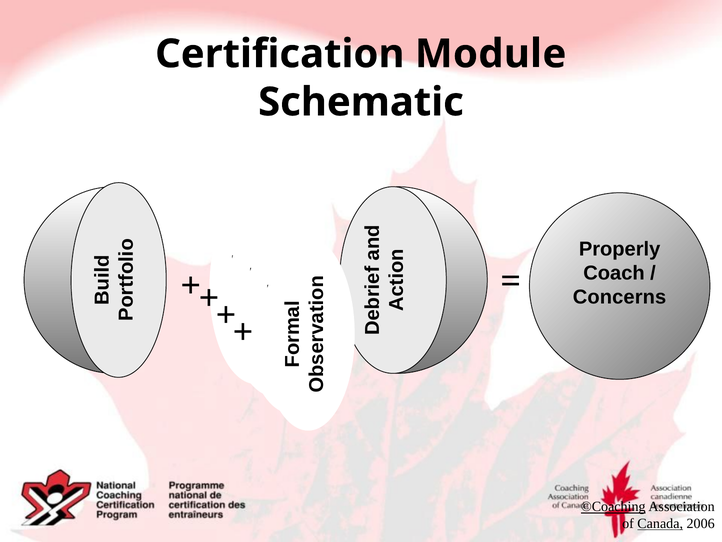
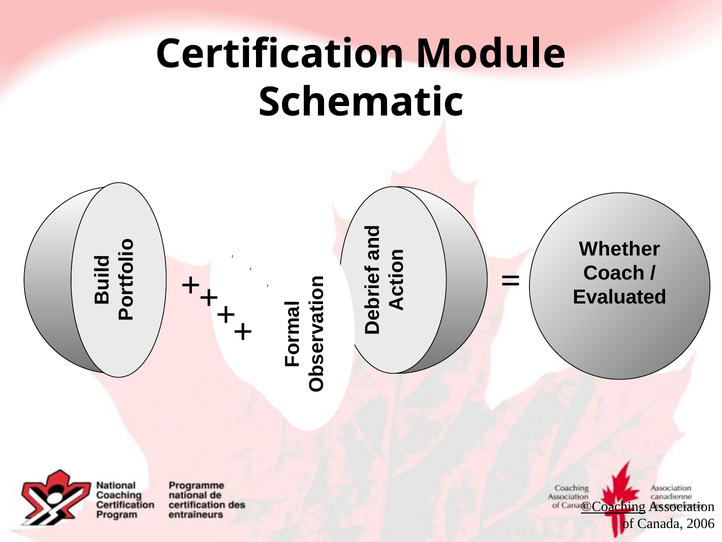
Properly: Properly -> Whether (620, 249)
Concerns: Concerns -> Evaluated (620, 297)
Canada underline: present -> none (660, 523)
